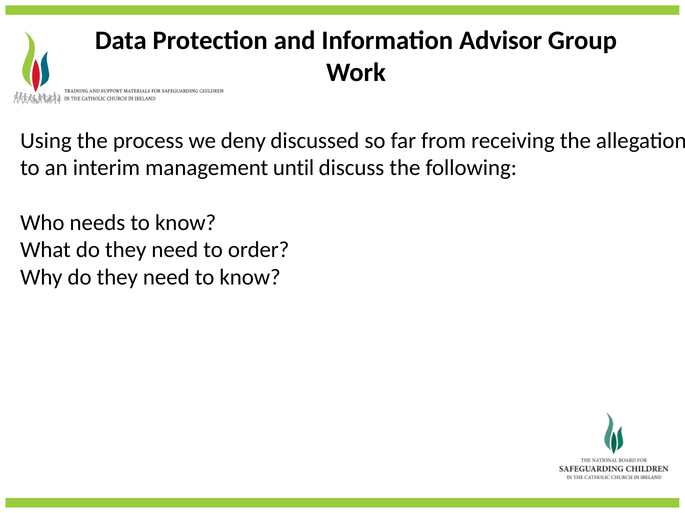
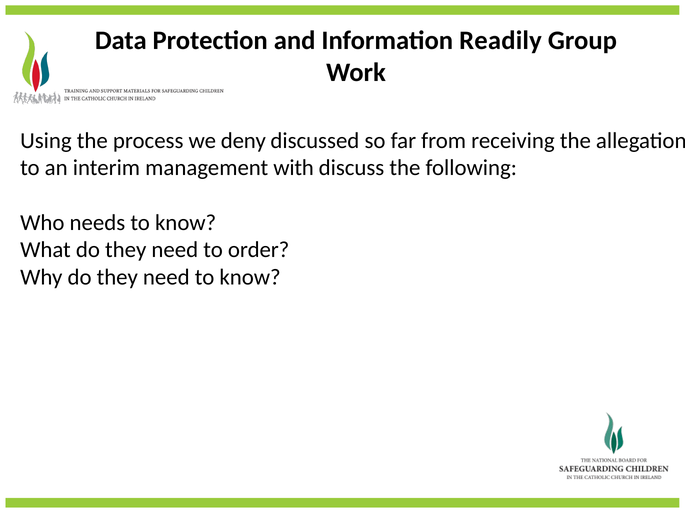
Advisor: Advisor -> Readily (501, 41)
until: until -> with (294, 168)
